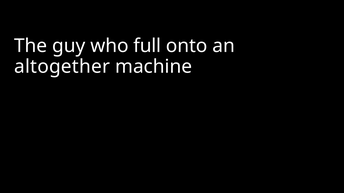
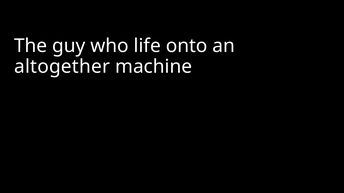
full: full -> life (147, 46)
